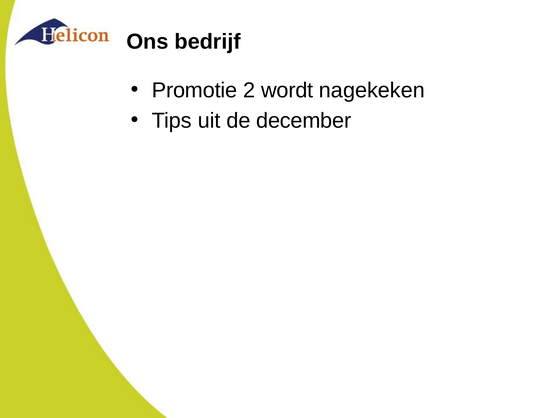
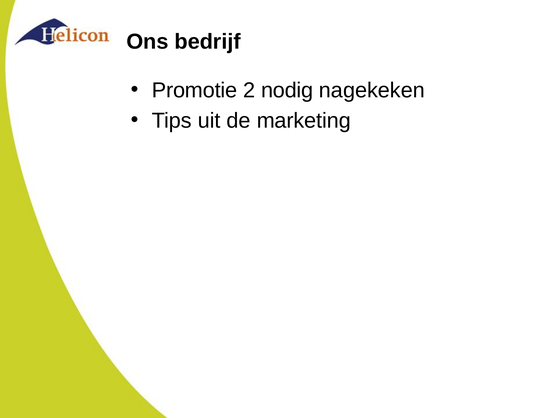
wordt: wordt -> nodig (287, 90)
december: december -> marketing (304, 121)
